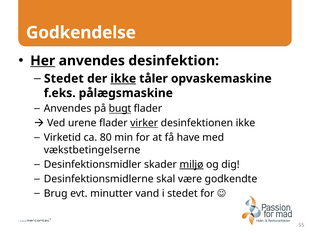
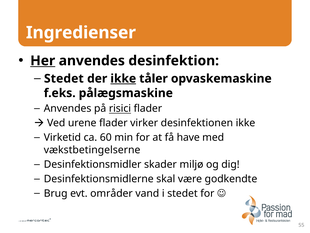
Godkendelse: Godkendelse -> Ingredienser (81, 33)
bugt: bugt -> risici (120, 108)
virker underline: present -> none (144, 123)
80: 80 -> 60 (106, 137)
miljø underline: present -> none (191, 164)
minutter: minutter -> områder (111, 193)
